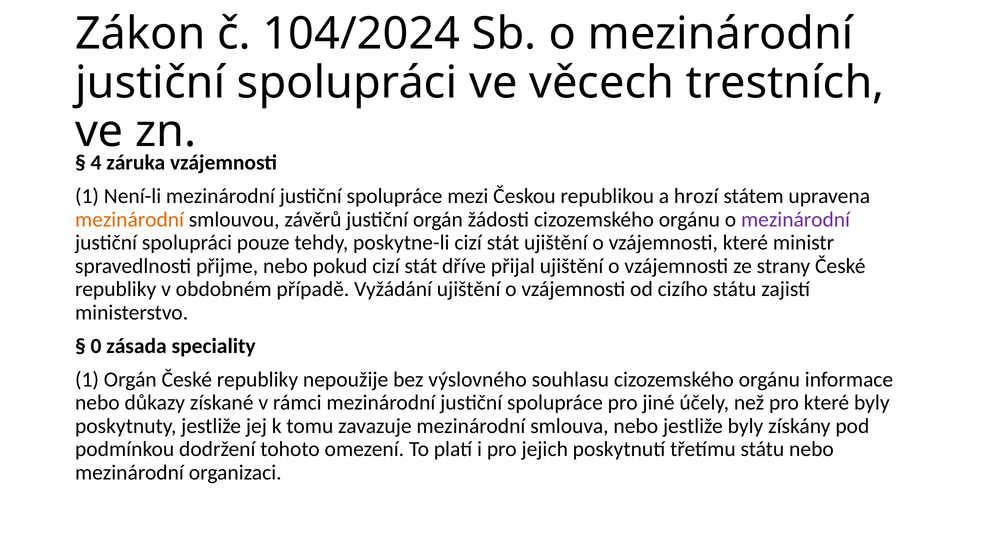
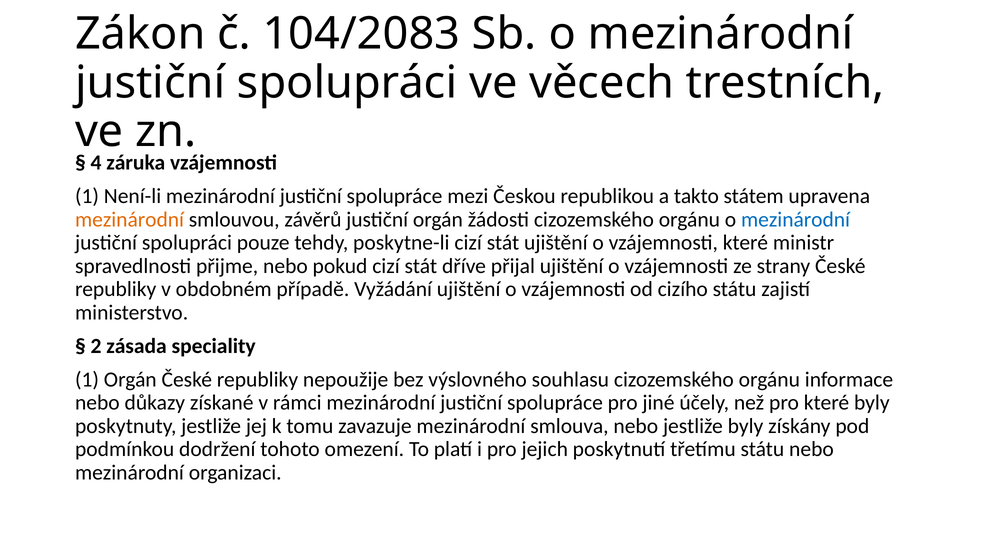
104/2024: 104/2024 -> 104/2083 (361, 34)
hrozí: hrozí -> takto (696, 196)
mezinárodní colour: purple -> blue (796, 219)
0: 0 -> 2 (96, 346)
